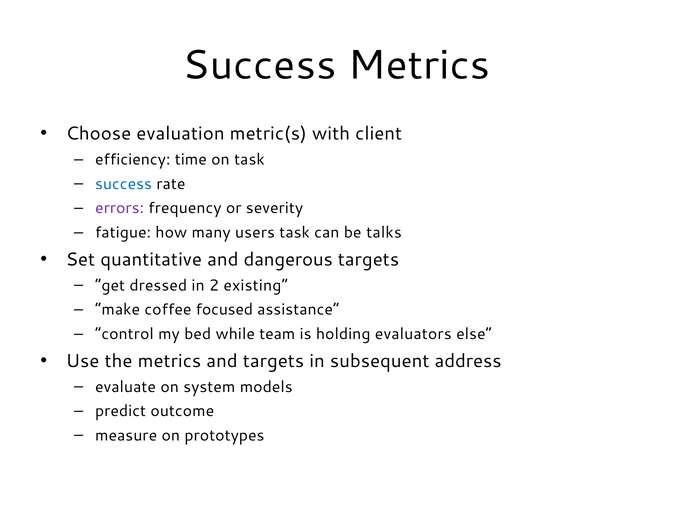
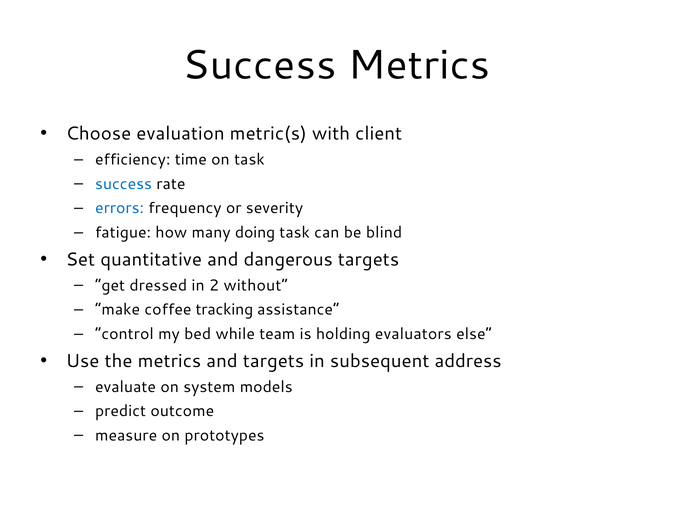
errors colour: purple -> blue (120, 208)
users: users -> doing (255, 232)
talks: talks -> blind (384, 232)
existing: existing -> without (256, 285)
focused: focused -> tracking (224, 310)
